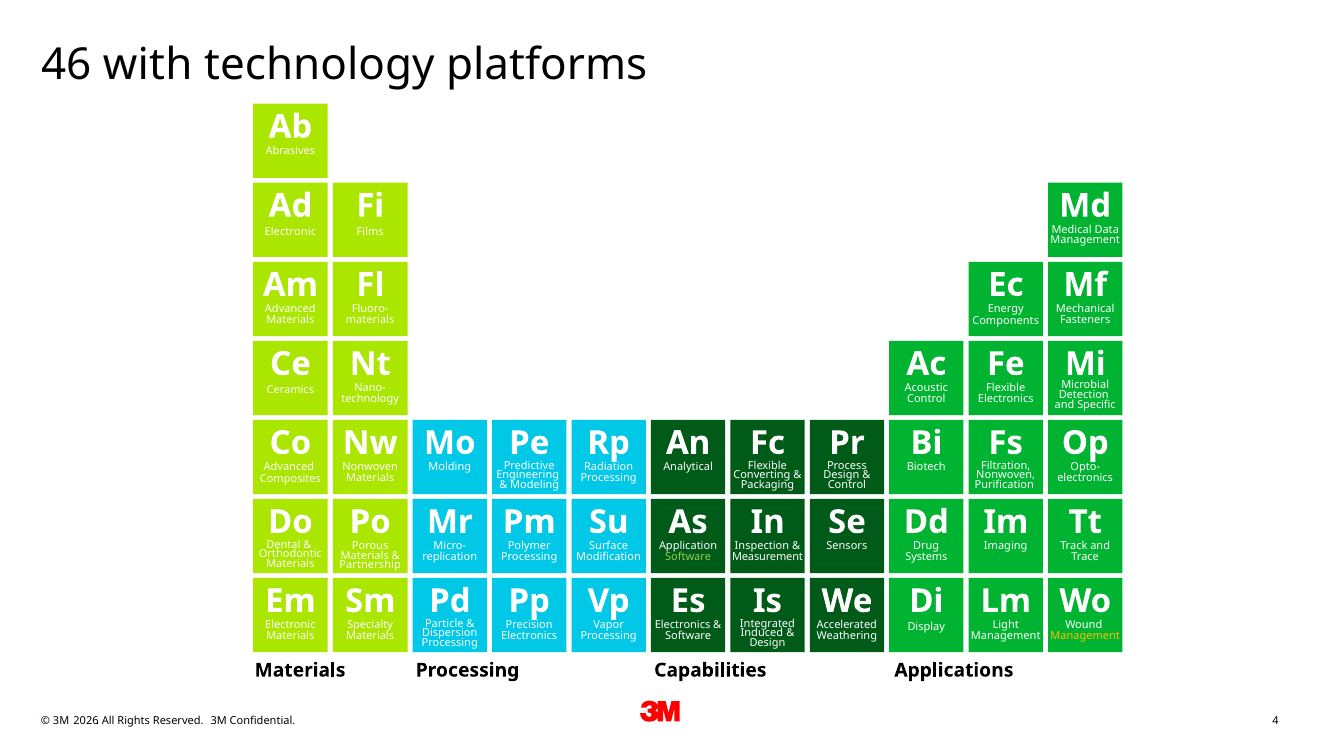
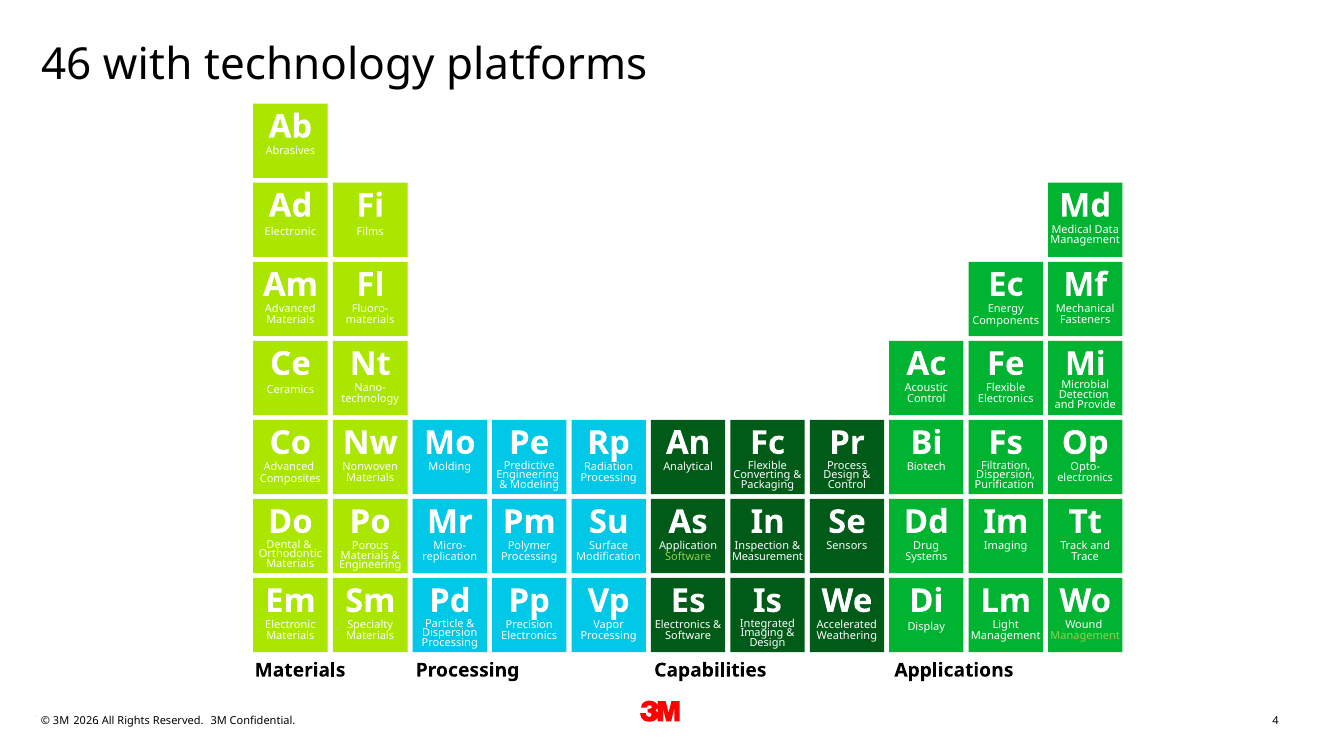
Specific: Specific -> Provide (1096, 405)
Nonwoven: Nonwoven -> Dispersion (1006, 476)
Partnership: Partnership -> Engineering (370, 566)
Induced: Induced -> Imaging (762, 634)
Management colour: yellow -> light green (1085, 637)
